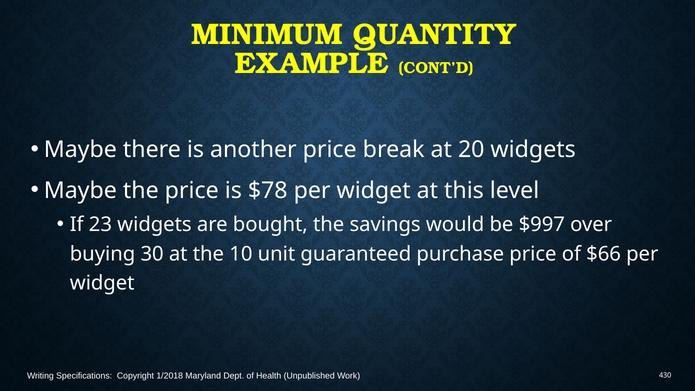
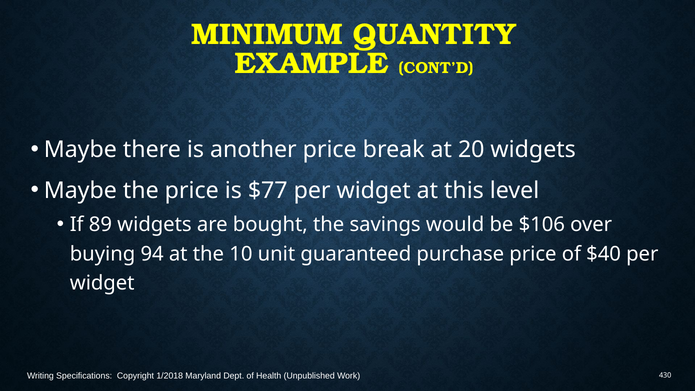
$78: $78 -> $77 (268, 190)
23: 23 -> 89 (100, 225)
$997: $997 -> $106 (542, 225)
30: 30 -> 94 (152, 254)
$66: $66 -> $40 (604, 254)
